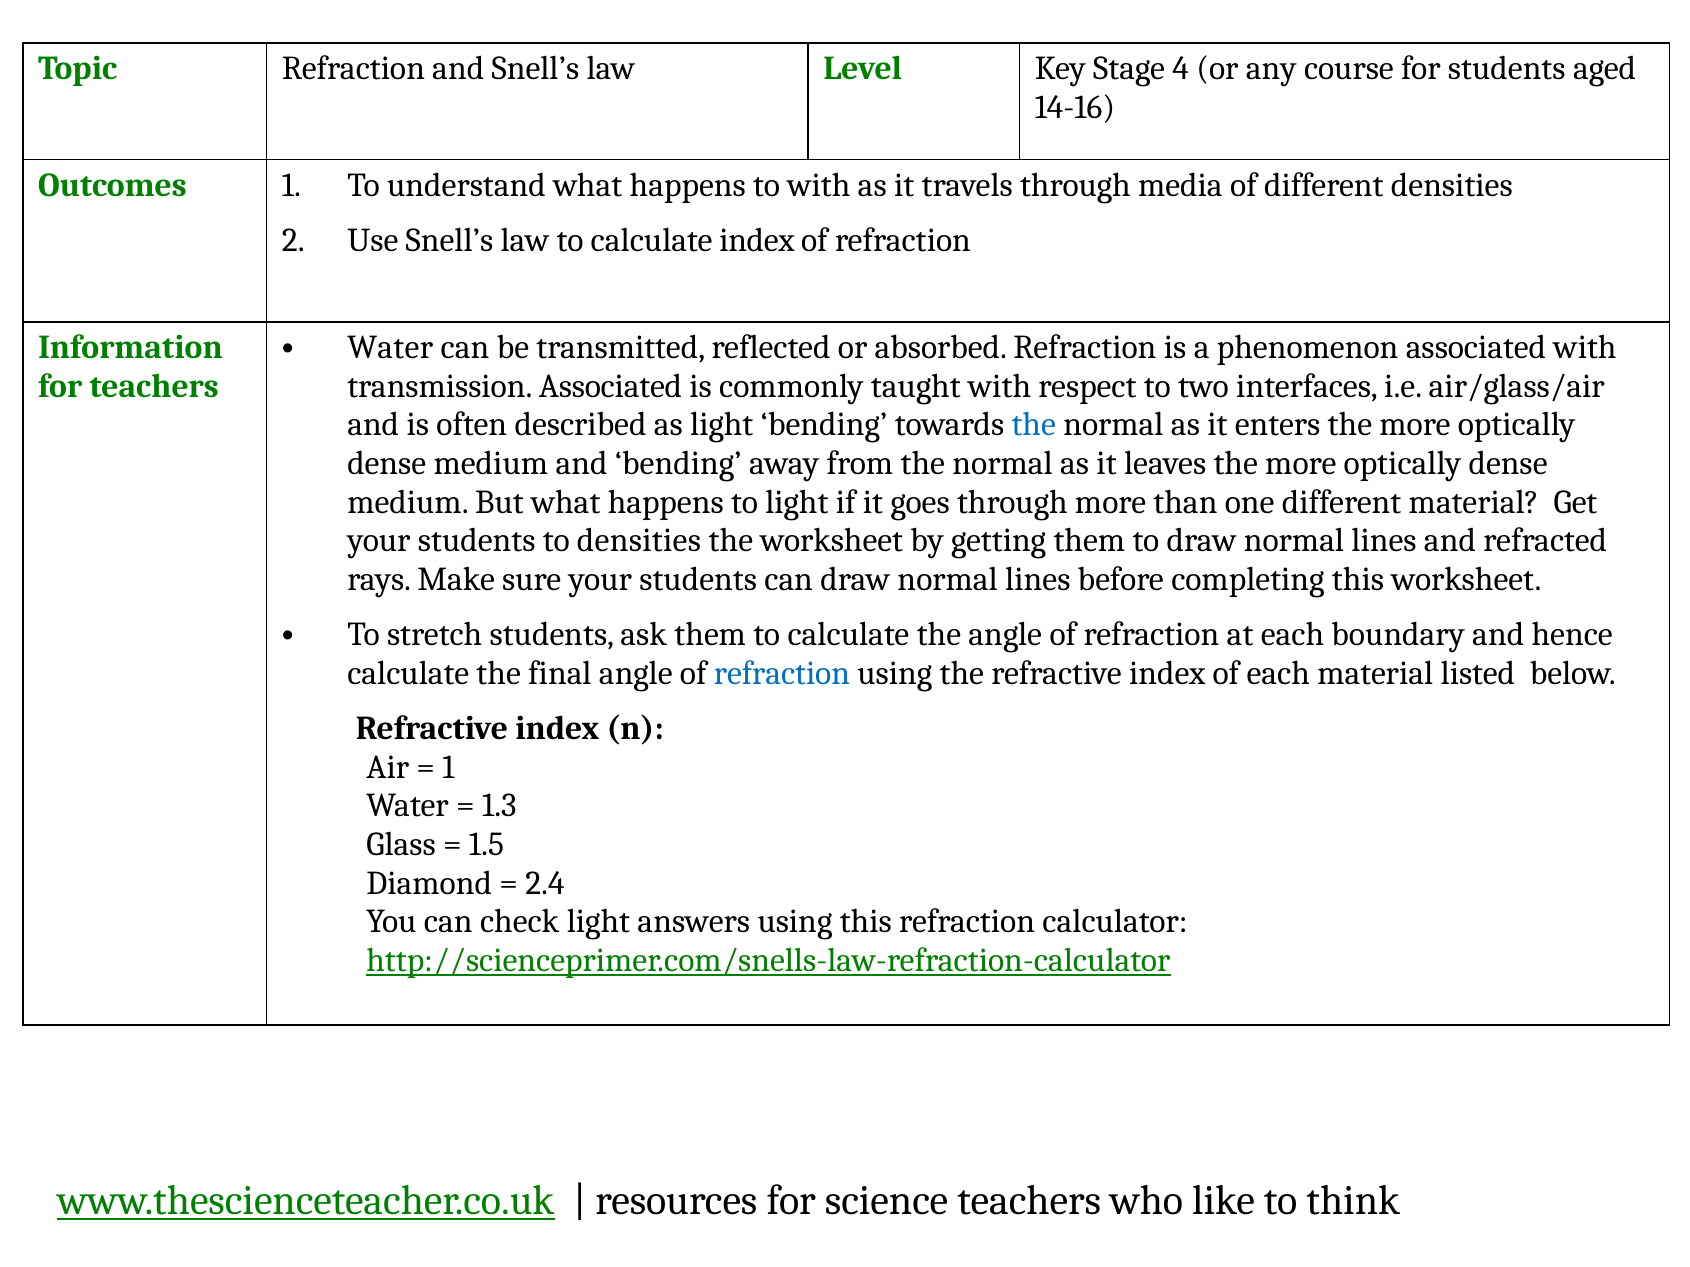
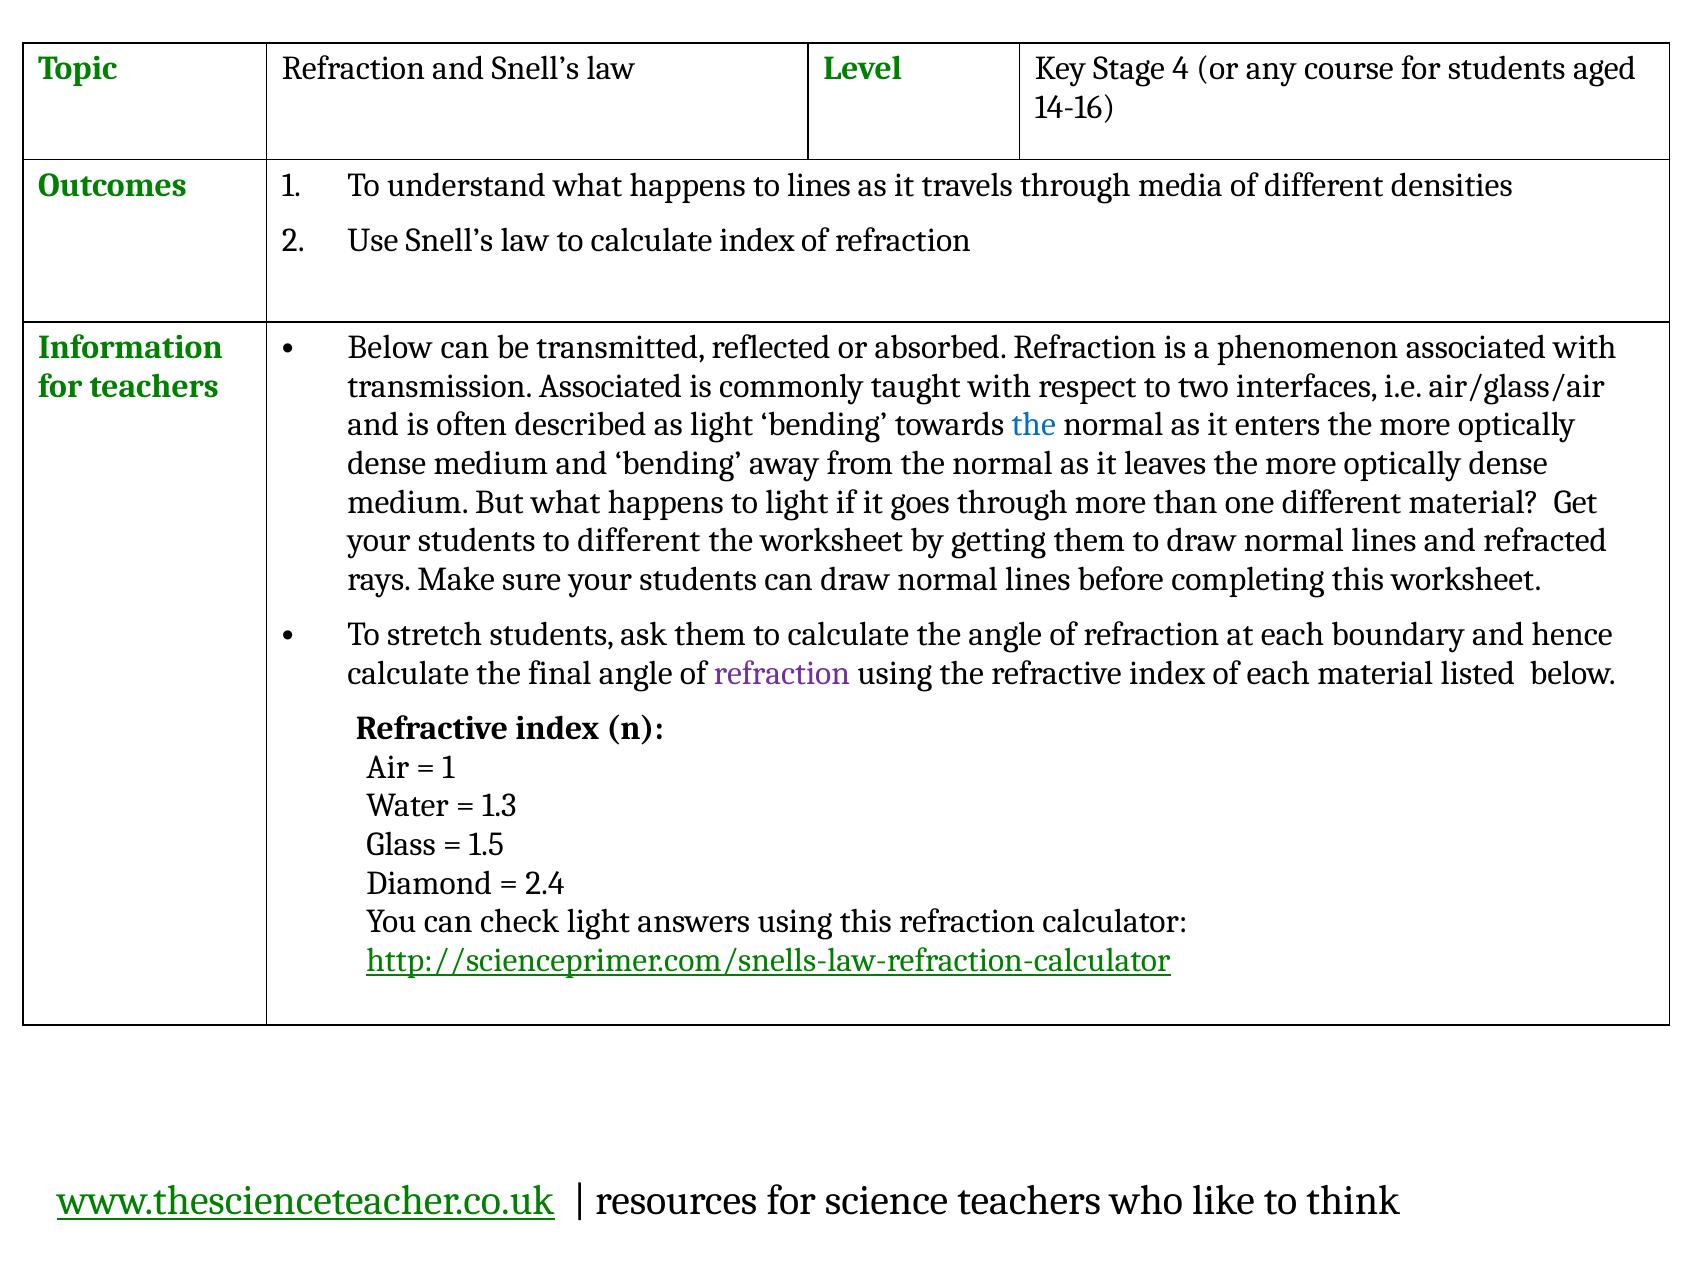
to with: with -> lines (819, 185)
Water: Water -> Below (390, 348)
to densities: densities -> different (639, 541)
refraction colour: blue -> purple (782, 674)
